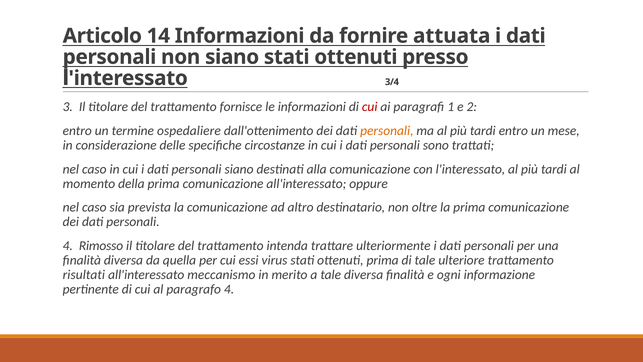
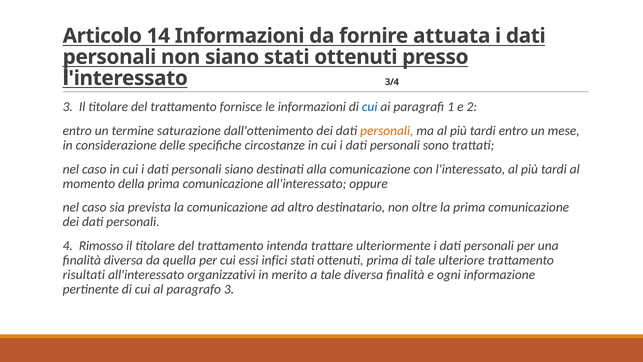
cui colour: red -> blue (370, 107)
ospedaliere: ospedaliere -> saturazione (189, 131)
virus: virus -> infici (274, 260)
meccanismo: meccanismo -> organizzativi (221, 275)
paragrafo 4: 4 -> 3 (229, 289)
